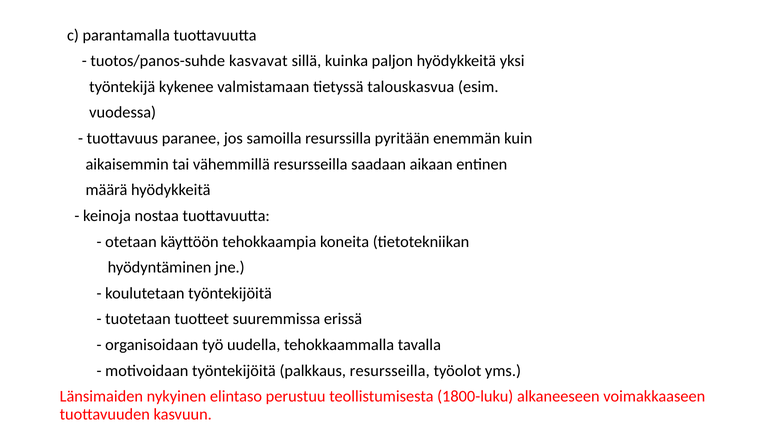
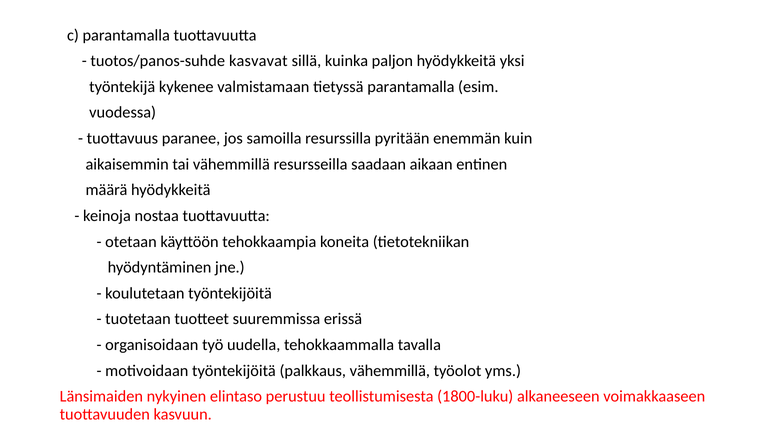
tietyssä talouskasvua: talouskasvua -> parantamalla (411, 87)
palkkaus resursseilla: resursseilla -> vähemmillä (390, 370)
